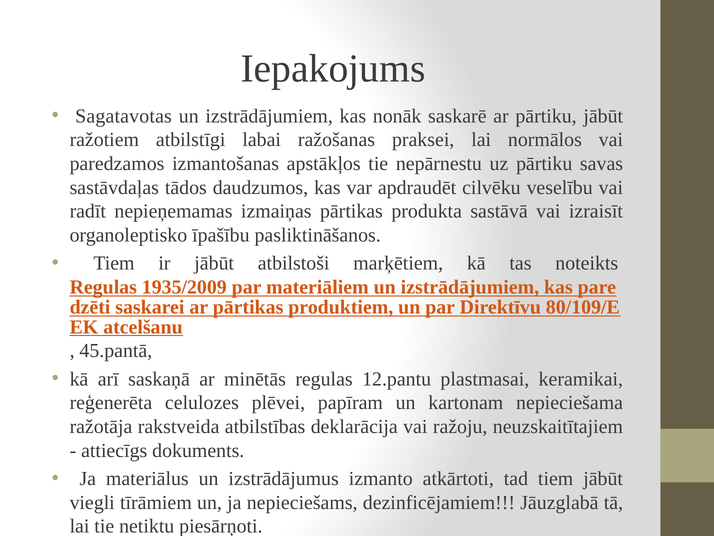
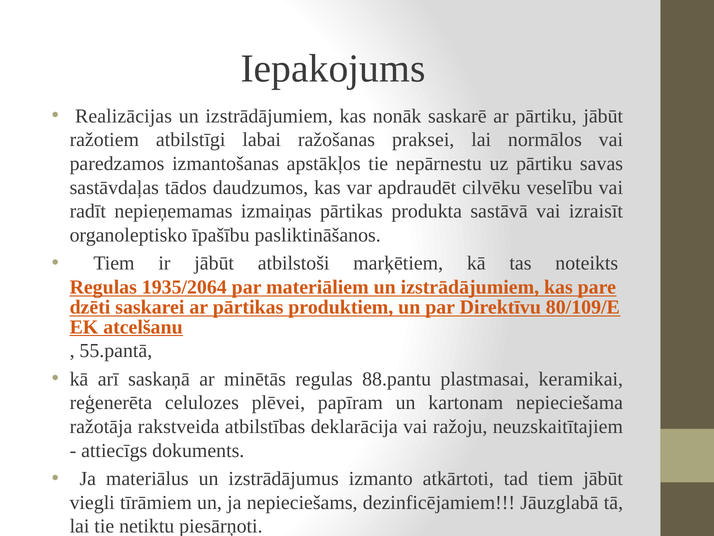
Sagatavotas: Sagatavotas -> Realizācijas (124, 116)
1935/2009: 1935/2009 -> 1935/2064 (184, 287)
45.pantā: 45.pantā -> 55.pantā (116, 350)
12.pantu: 12.pantu -> 88.pantu (397, 379)
